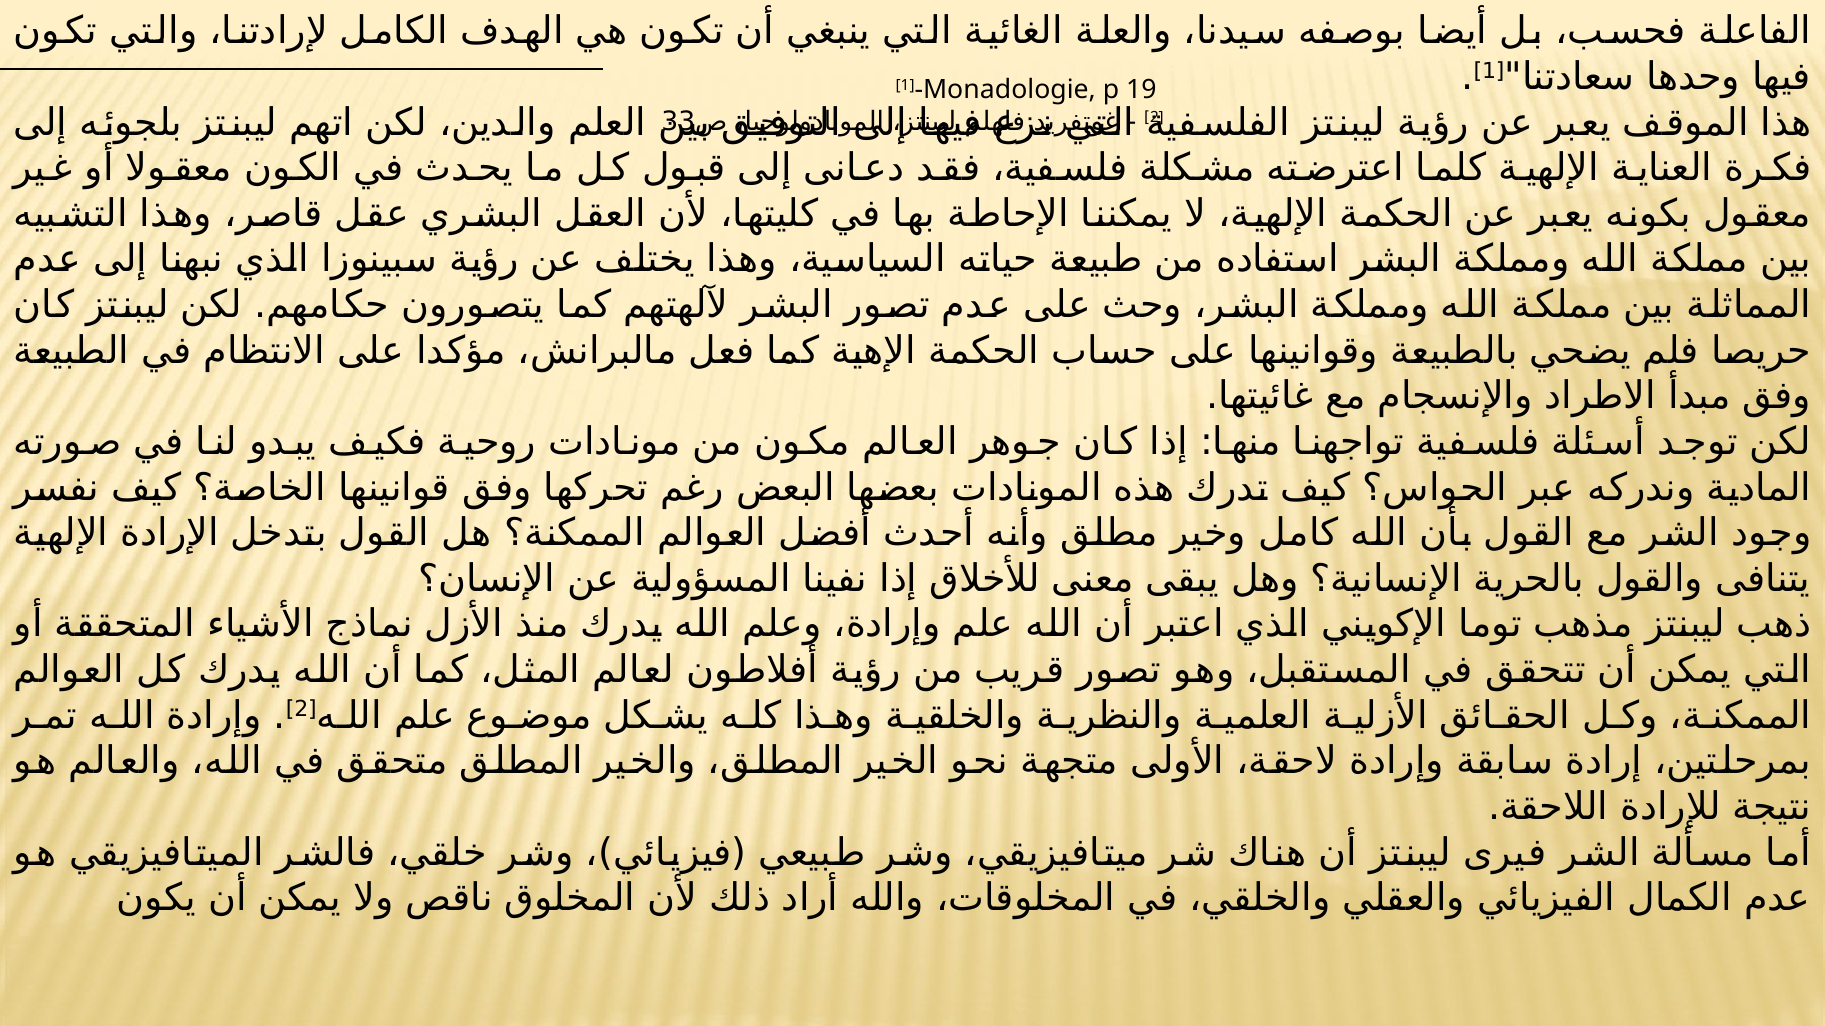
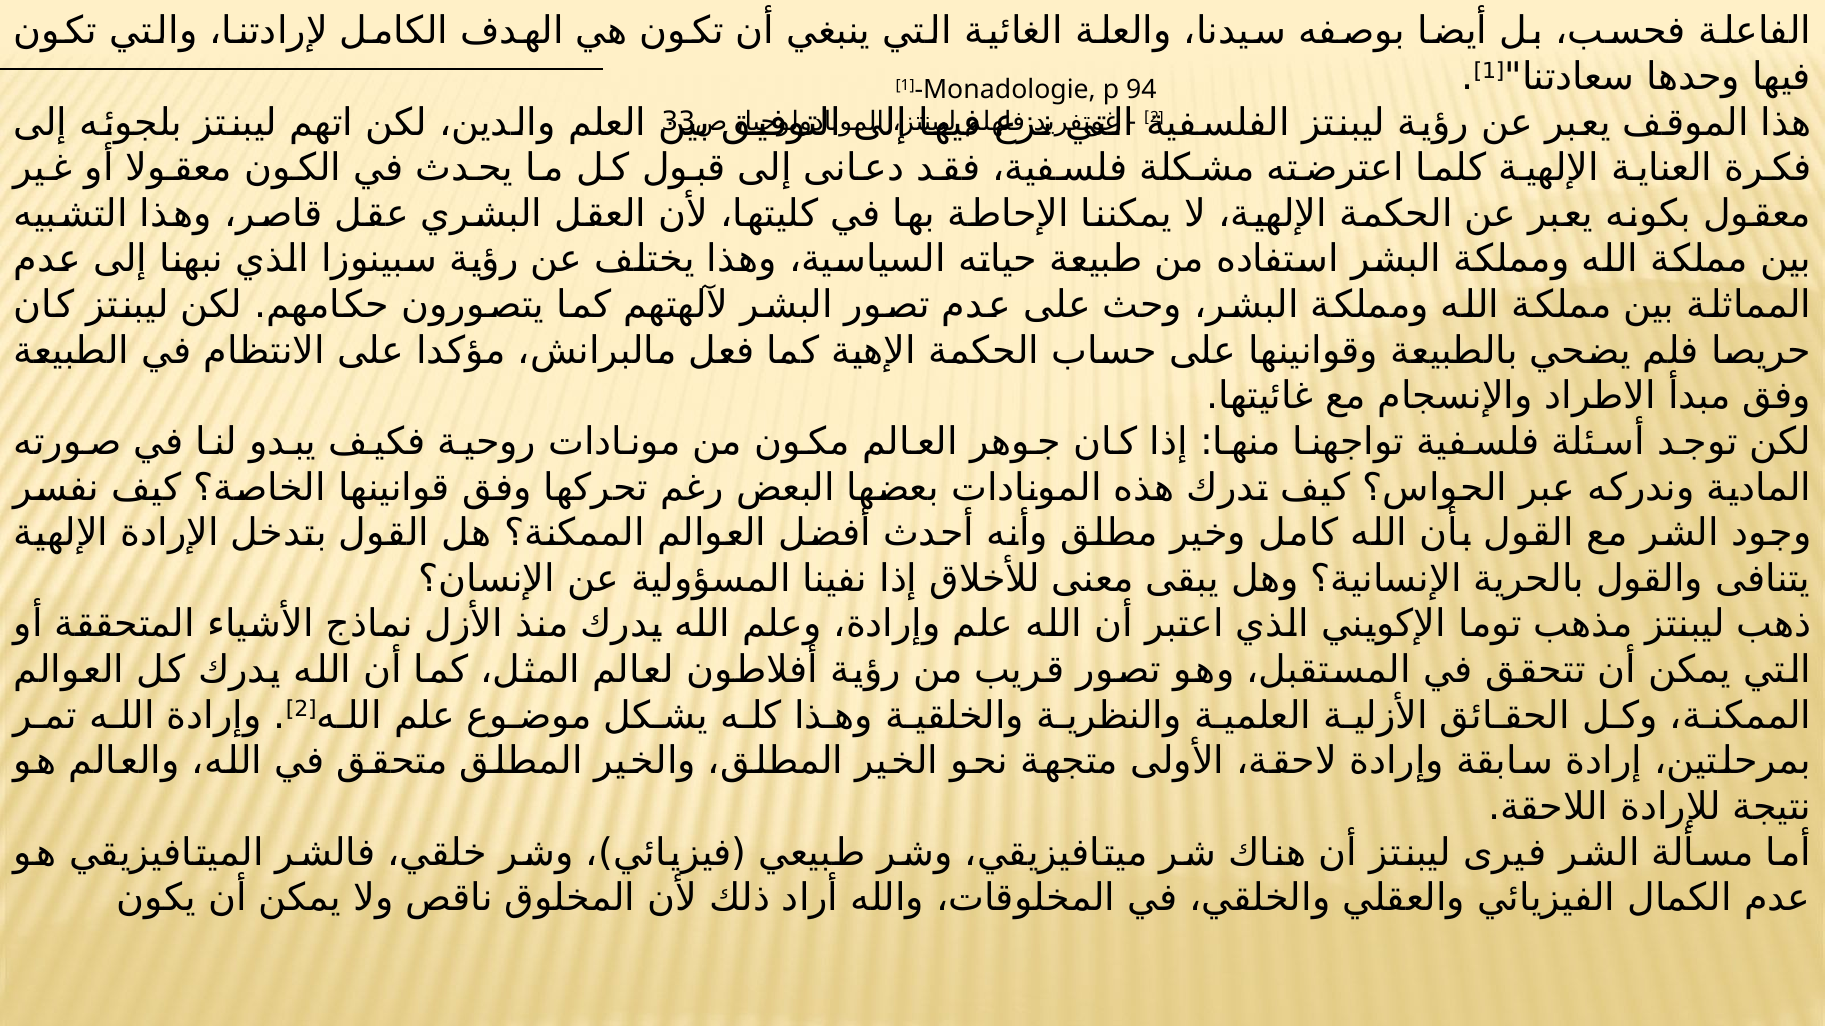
19: 19 -> 94 (1141, 90)
